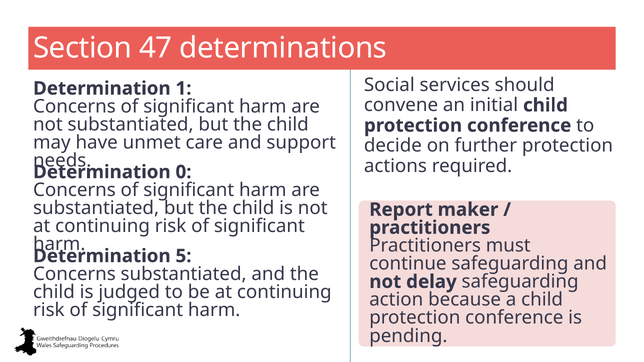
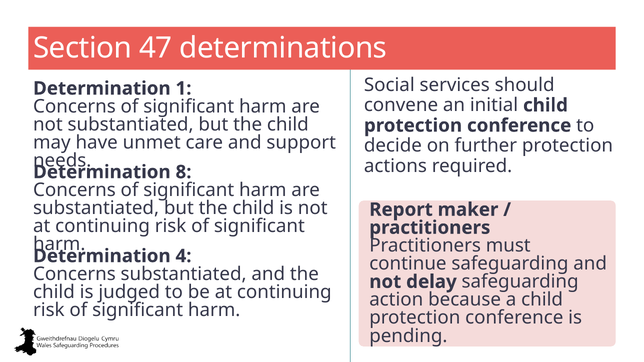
0: 0 -> 8 (184, 172)
5: 5 -> 4 (184, 256)
